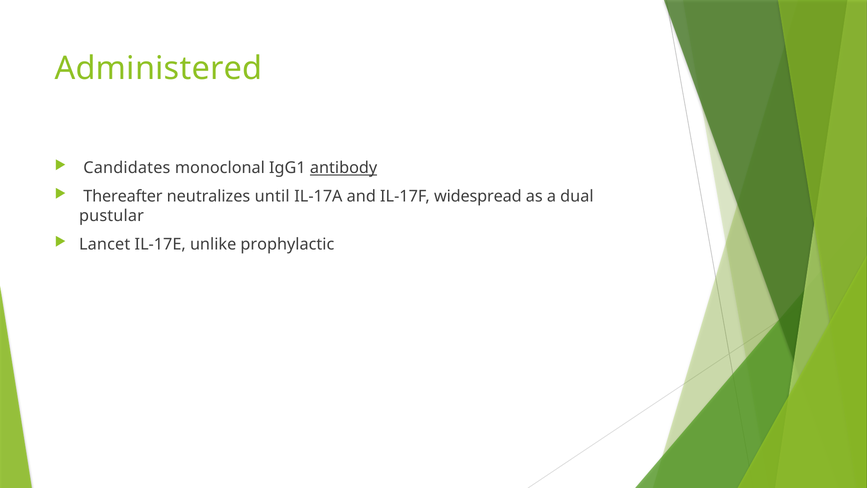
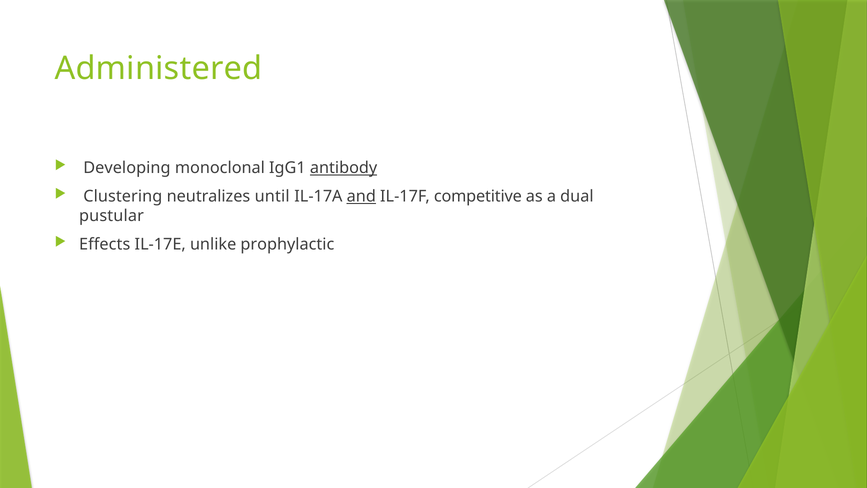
Candidates: Candidates -> Developing (127, 168)
Thereafter: Thereafter -> Clustering (123, 196)
and underline: none -> present (361, 196)
widespread: widespread -> competitive (478, 196)
Lancet: Lancet -> Effects (105, 244)
